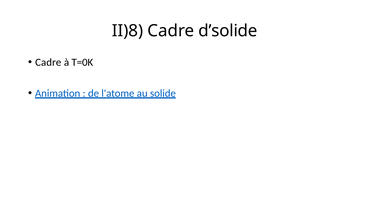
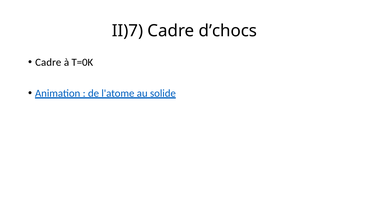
II)8: II)8 -> II)7 (127, 31)
d’solide: d’solide -> d’chocs (228, 31)
